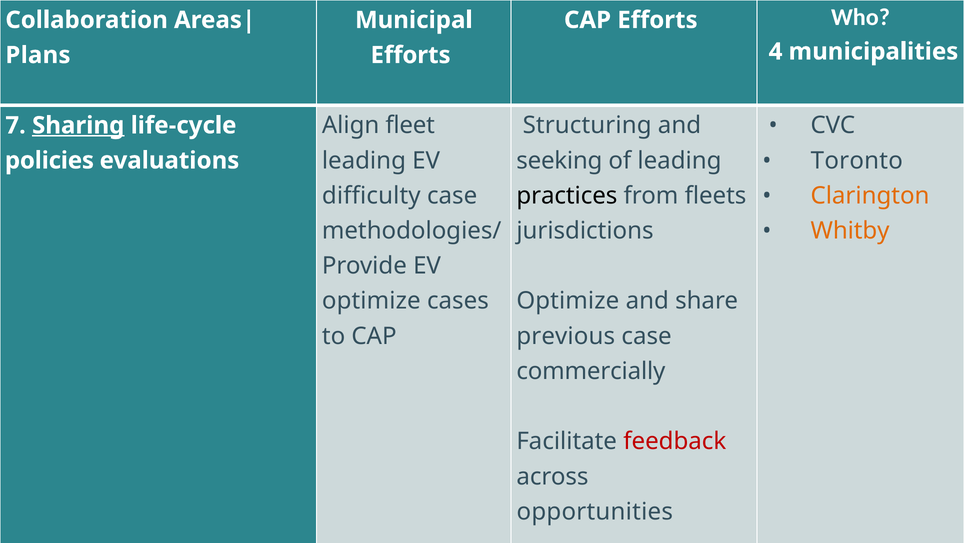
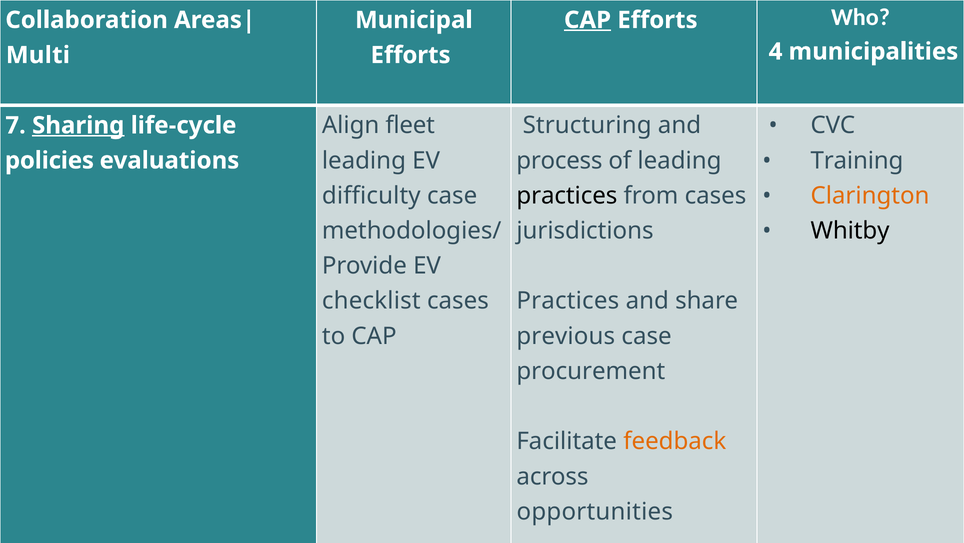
CAP underline: none -> present (588, 20)
Plans: Plans -> Multi (38, 55)
seeking: seeking -> process (559, 160)
Toronto: Toronto -> Training (857, 160)
from fleets: fleets -> cases (716, 195)
Whitby colour: orange -> black (850, 230)
optimize: optimize -> checklist (371, 301)
Optimize: Optimize -> Practices (568, 301)
commercially: commercially -> procurement (591, 371)
feedback colour: red -> orange (675, 441)
